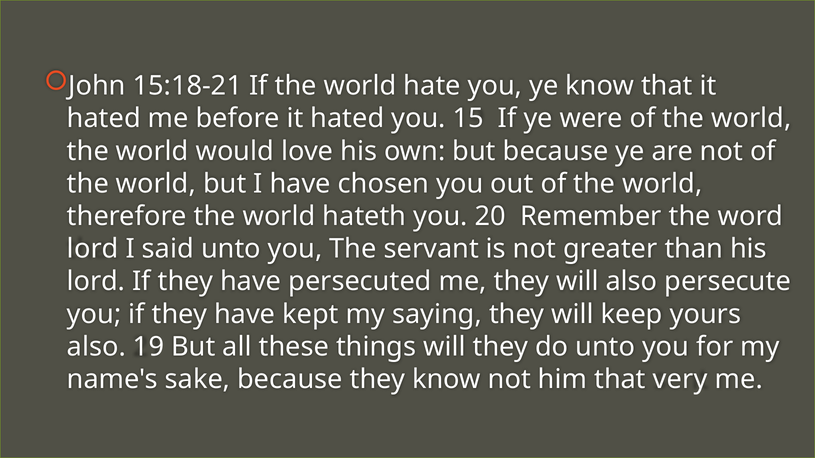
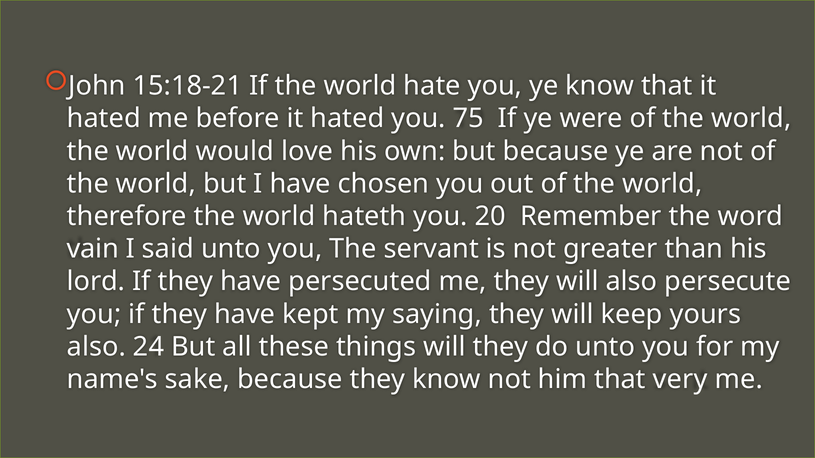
15: 15 -> 75 (468, 119)
lord: lord -> vain (93, 249)
19: 19 -> 24 (149, 347)
